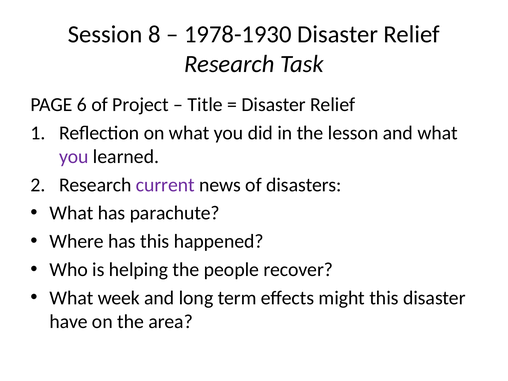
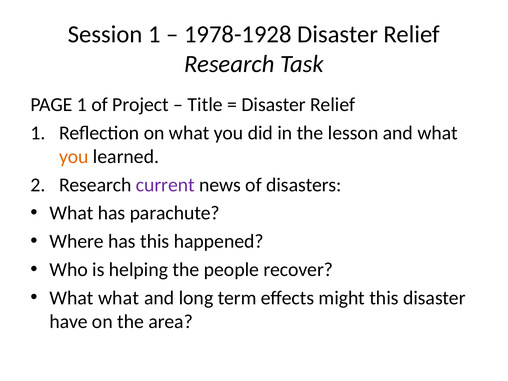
Session 8: 8 -> 1 (154, 34)
1978-1930: 1978-1930 -> 1978-1928 (238, 34)
PAGE 6: 6 -> 1 (82, 105)
you colour: purple -> orange (74, 157)
What week: week -> what (119, 298)
